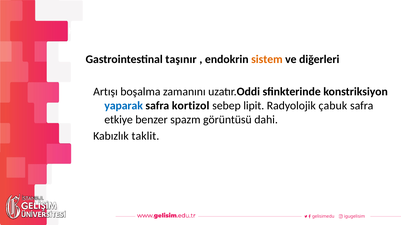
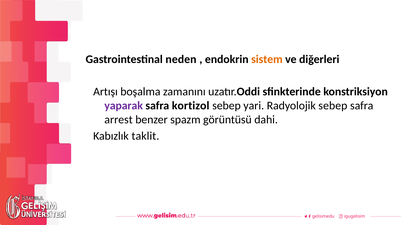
taşınır: taşınır -> neden (181, 59)
yaparak colour: blue -> purple (124, 106)
lipit: lipit -> yari (254, 106)
Radyolojik çabuk: çabuk -> sebep (333, 106)
etkiye: etkiye -> arrest (119, 120)
